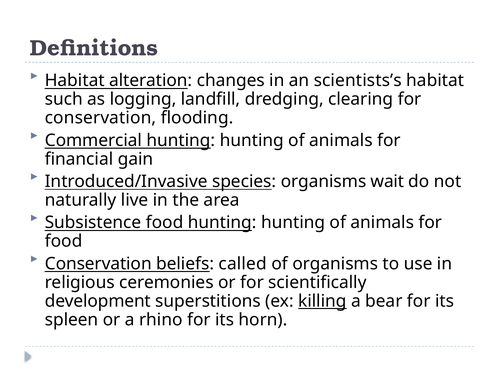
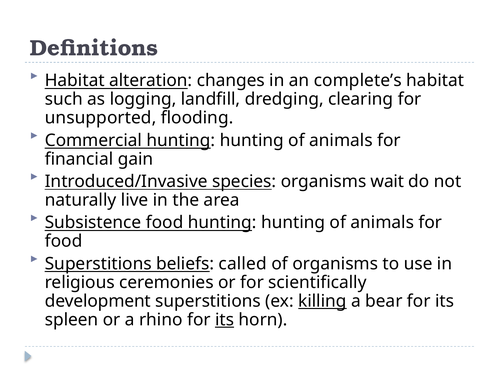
scientists’s: scientists’s -> complete’s (358, 81)
conservation: conservation -> unsupported (101, 118)
Conservation: Conservation -> Superstitions (98, 264)
its underline: none -> present (225, 320)
